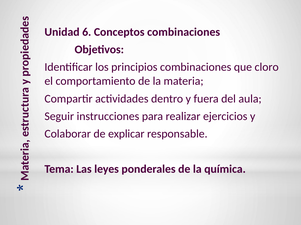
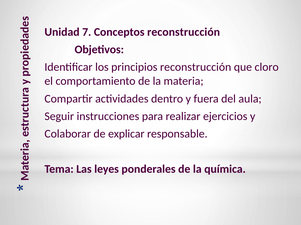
6: 6 -> 7 (87, 32)
Conceptos combinaciones: combinaciones -> reconstrucción (184, 32)
principios combinaciones: combinaciones -> reconstrucción (196, 67)
